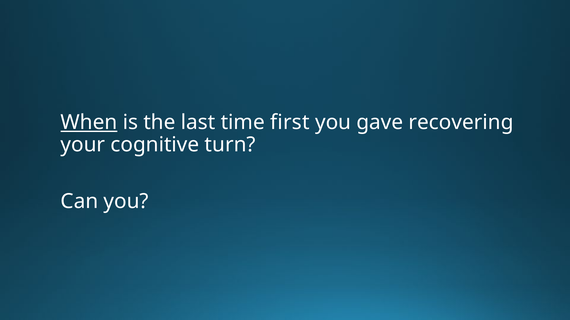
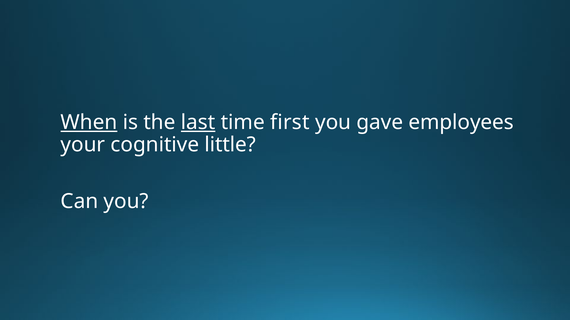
last underline: none -> present (198, 123)
recovering: recovering -> employees (461, 123)
turn: turn -> little (230, 145)
